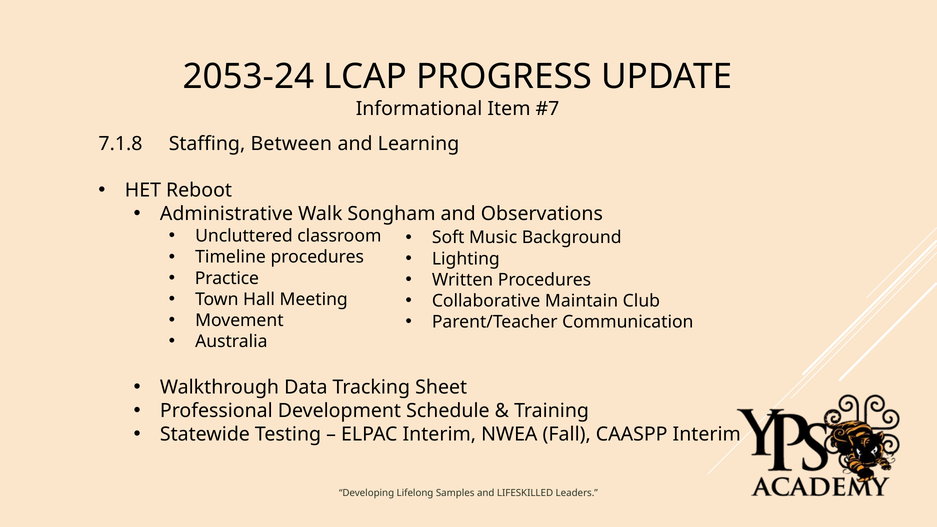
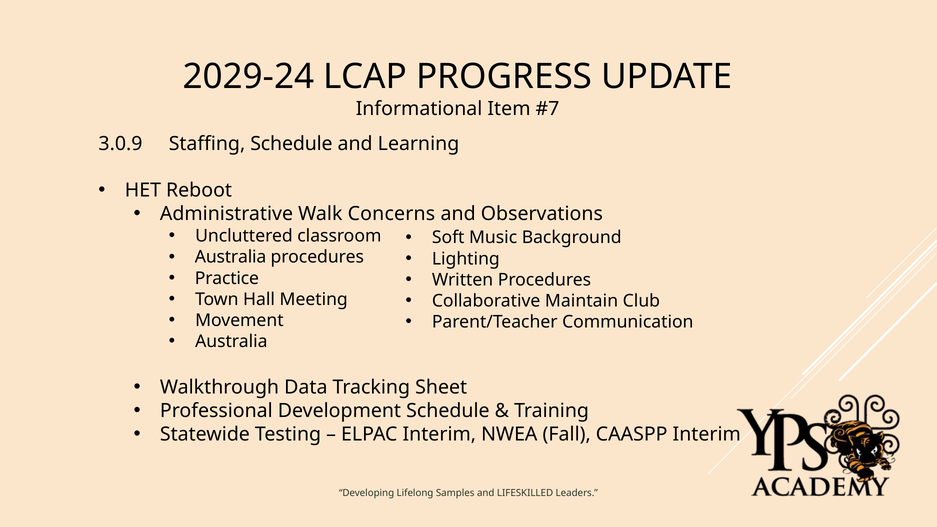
2053-24: 2053-24 -> 2029-24 (249, 77)
7.1.8: 7.1.8 -> 3.0.9 (120, 144)
Staffing Between: Between -> Schedule (291, 144)
Songham: Songham -> Concerns (391, 214)
Timeline: Timeline -> Australia (231, 257)
